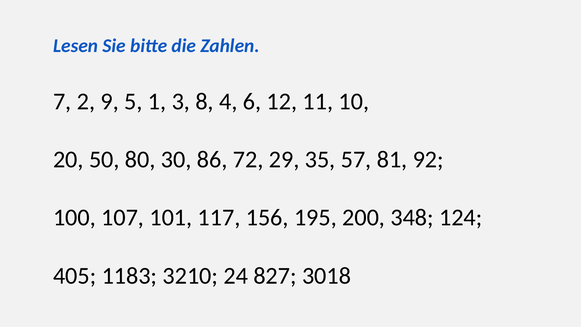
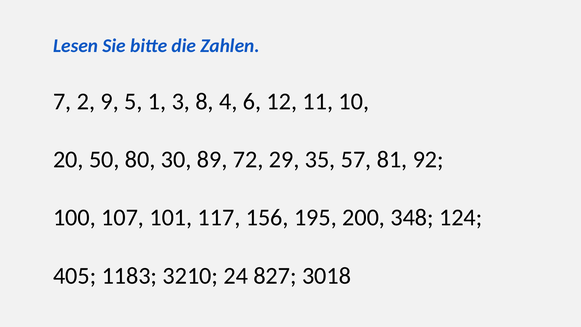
86: 86 -> 89 (212, 159)
